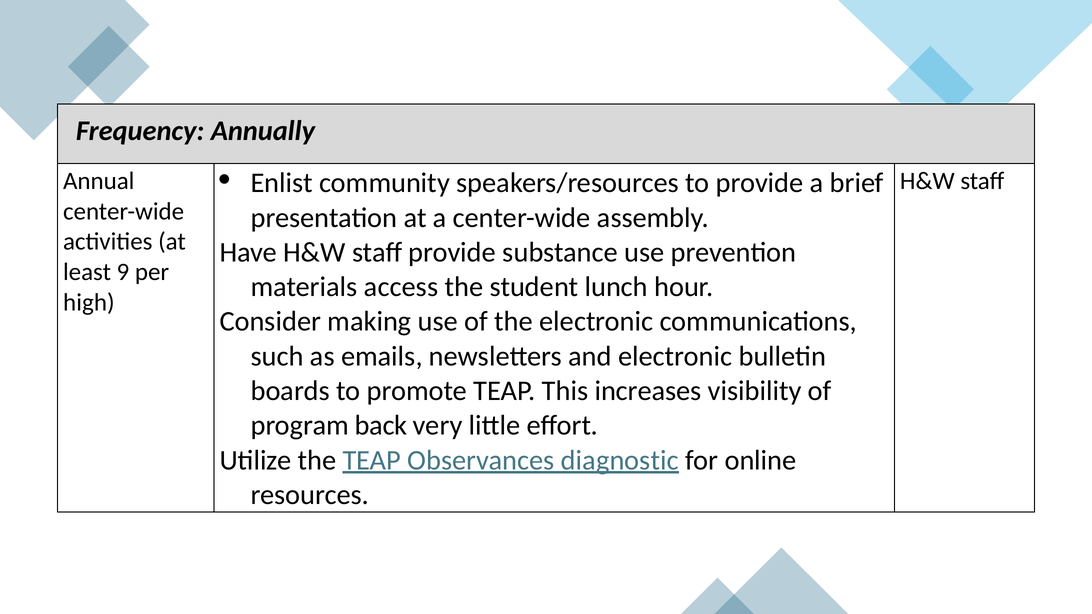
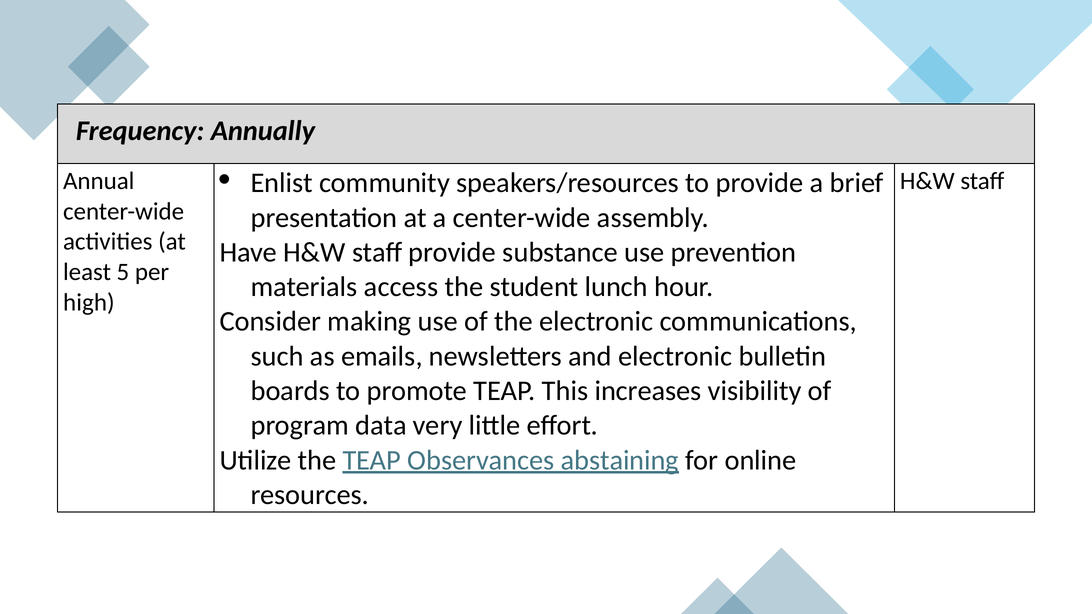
9: 9 -> 5 (123, 272)
back: back -> data (381, 426)
diagnostic: diagnostic -> abstaining (620, 460)
